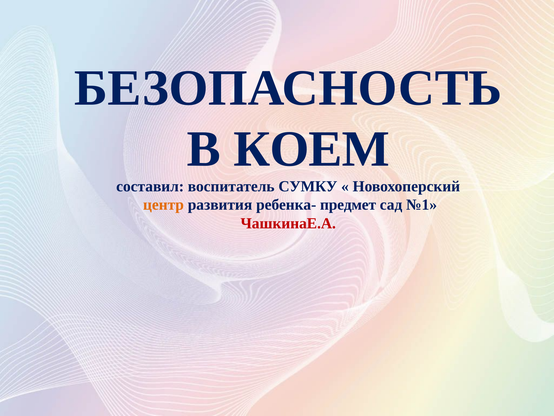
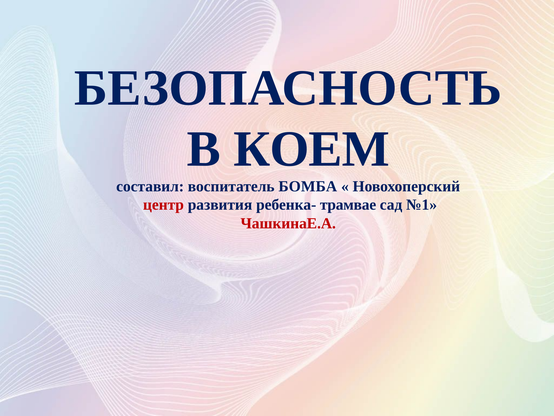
СУМКУ: СУМКУ -> БОМБА (308, 186)
центр colour: orange -> red (163, 205)
предмет: предмет -> трамвае (348, 205)
